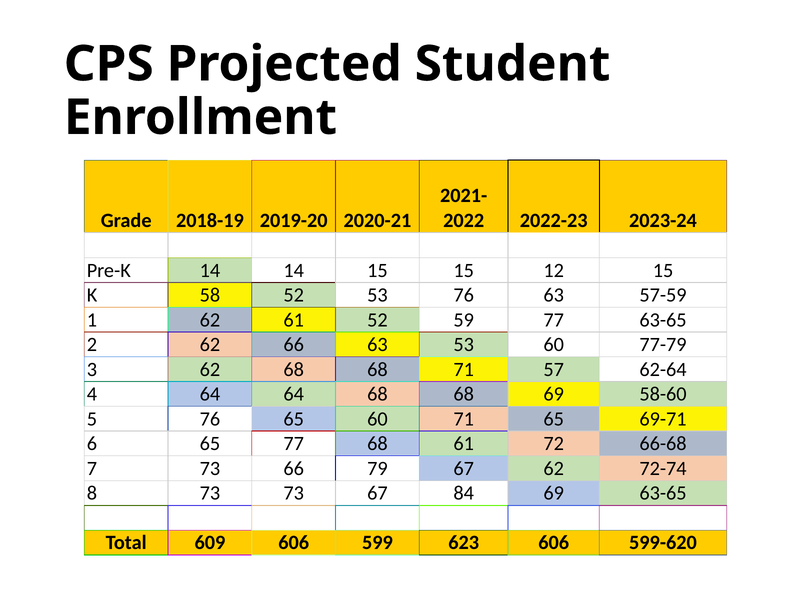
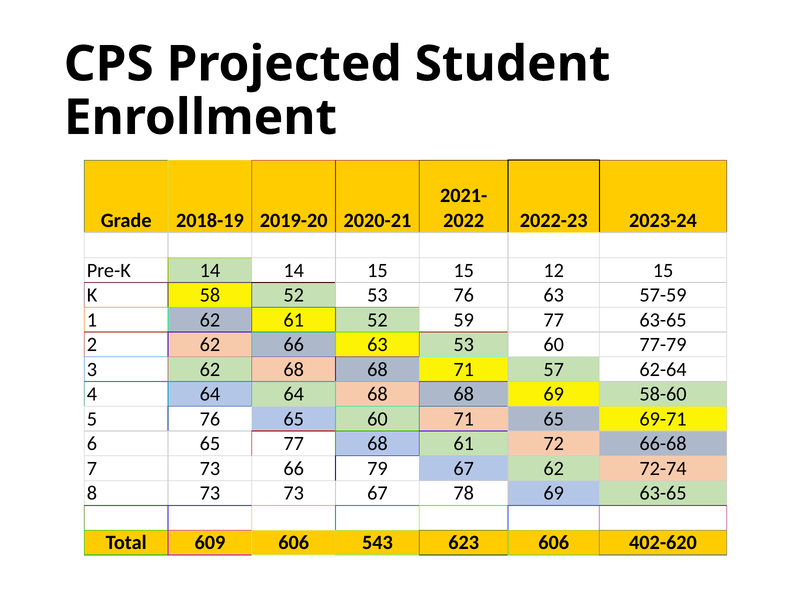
84: 84 -> 78 (464, 493)
599: 599 -> 543 (377, 543)
599-620: 599-620 -> 402-620 (663, 543)
